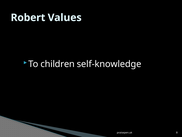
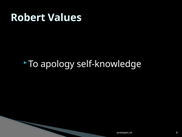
children: children -> apology (58, 64)
